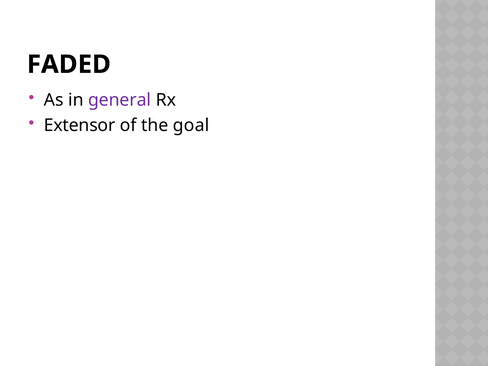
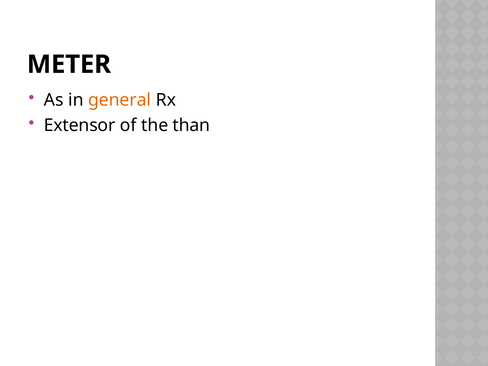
FADED: FADED -> METER (69, 64)
general colour: purple -> orange (120, 100)
goal: goal -> than (191, 125)
